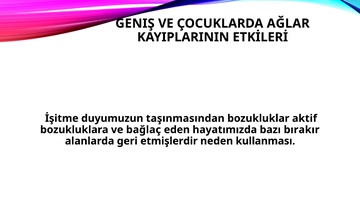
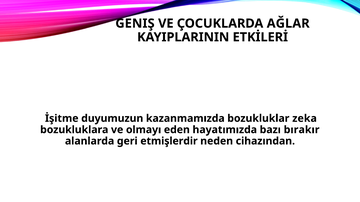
taşınmasından: taşınmasından -> kazanmamızda (185, 119)
aktif: aktif -> zeka (305, 119)
bağlaç: bağlaç -> olmayı (144, 130)
kullanması: kullanması -> cihazından (265, 141)
